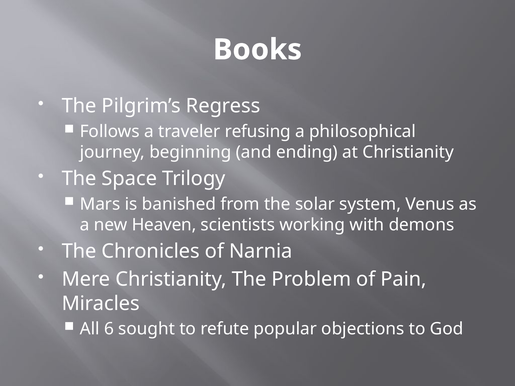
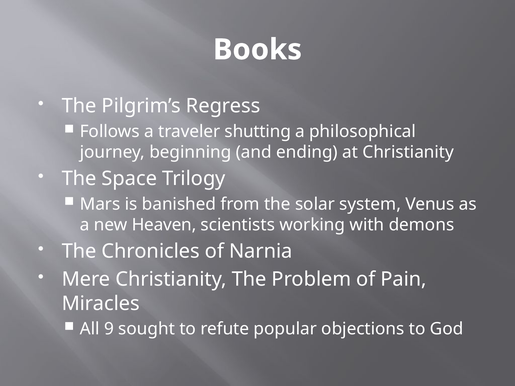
refusing: refusing -> shutting (258, 132)
6: 6 -> 9 (109, 329)
